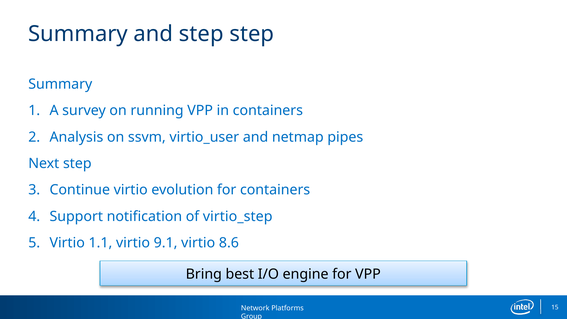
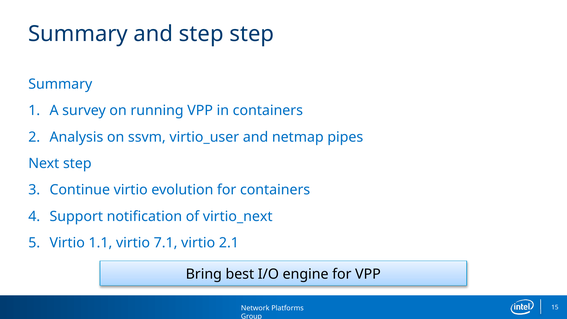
virtio_step: virtio_step -> virtio_next (238, 216)
9.1: 9.1 -> 7.1 (166, 243)
8.6: 8.6 -> 2.1 (229, 243)
